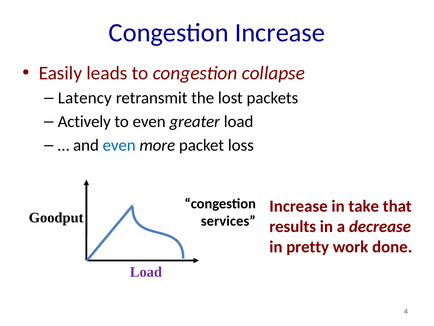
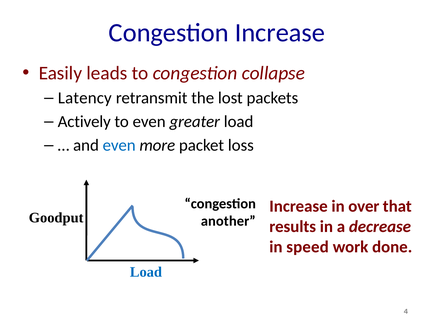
take: take -> over (364, 206)
services: services -> another (228, 221)
pretty: pretty -> speed (308, 247)
Load colour: purple -> blue (146, 272)
